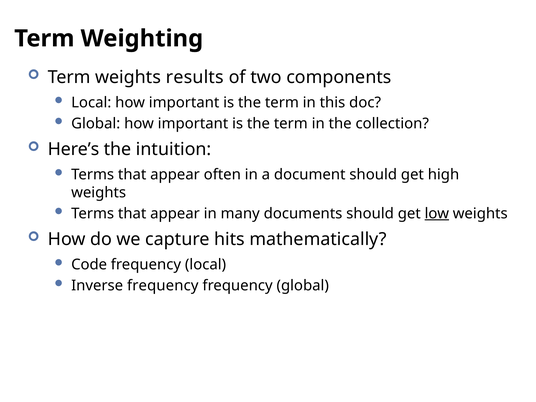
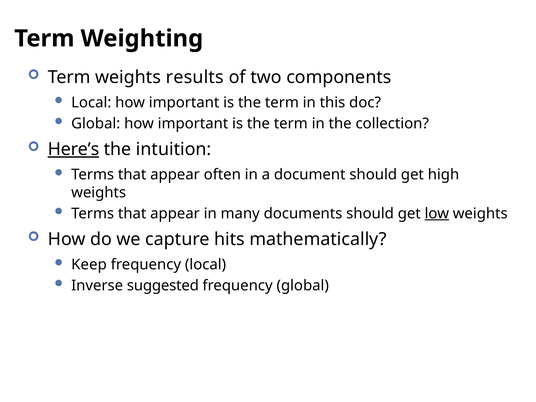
Here’s underline: none -> present (74, 149)
Code: Code -> Keep (89, 265)
Inverse frequency: frequency -> suggested (163, 286)
